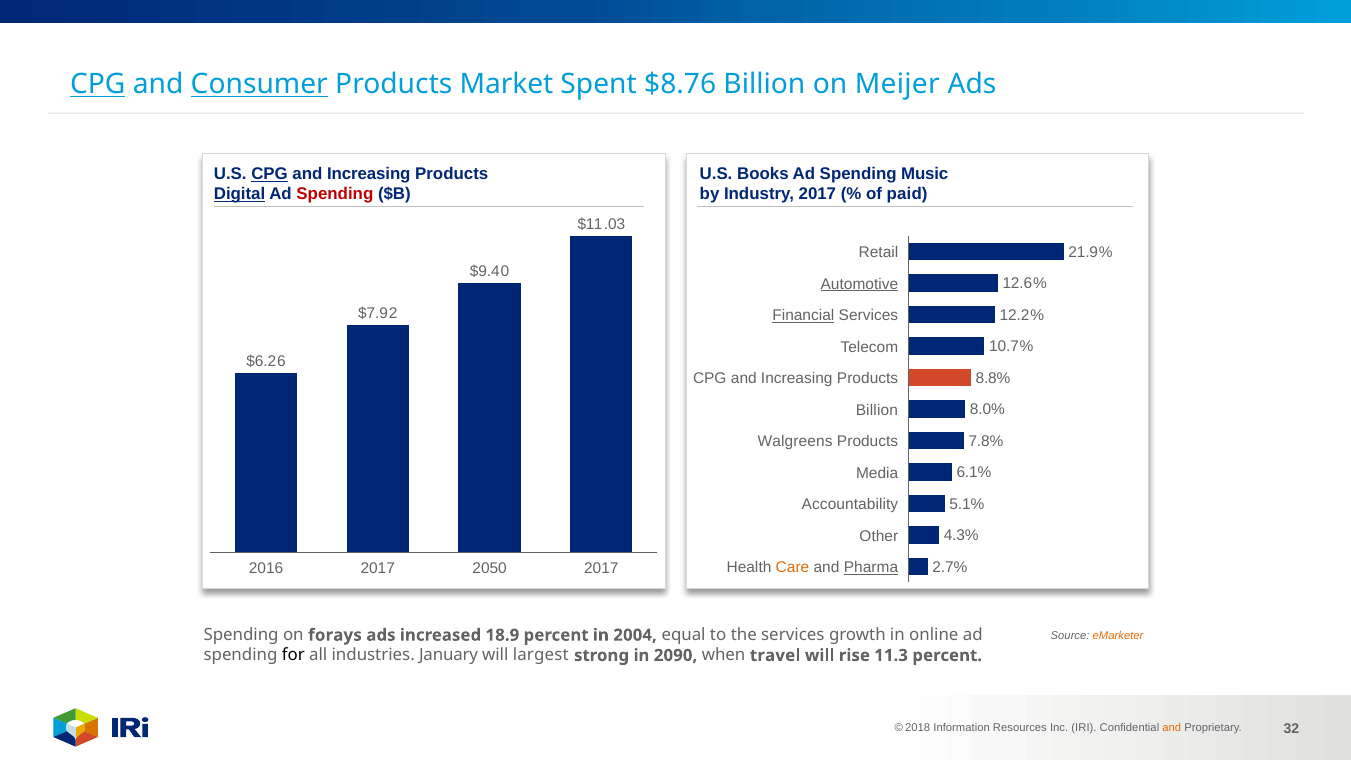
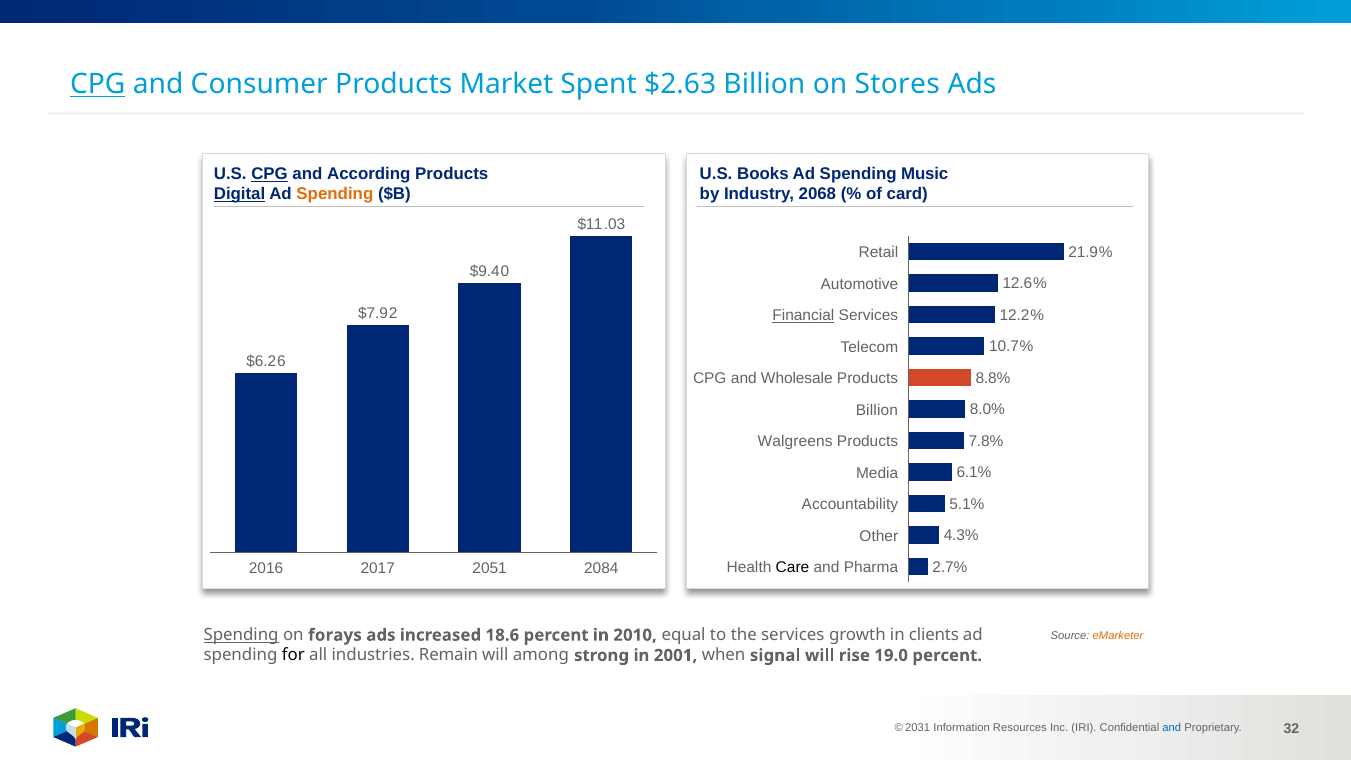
Consumer underline: present -> none (259, 84)
$8.76: $8.76 -> $2.63 (680, 84)
Meijer: Meijer -> Stores (897, 84)
Increasing: Increasing -> According (369, 174)
Industry 2017: 2017 -> 2068 (817, 194)
paid: paid -> card (907, 194)
Spending colour: red -> orange (335, 194)
Automotive underline: present -> none (859, 284)
Increasing: Increasing -> Wholesale (797, 379)
Care colour: orange -> black (792, 568)
Pharma underline: present -> none (871, 568)
2050: 2050 -> 2051 (490, 568)
2017 2017: 2017 -> 2084 (601, 568)
Spending underline: none -> present (241, 635)
18.9: 18.9 -> 18.6 (502, 635)
2004: 2004 -> 2010 (635, 635)
online: online -> clients (934, 635)
January: January -> Remain (449, 655)
largest: largest -> among (541, 655)
2090: 2090 -> 2001 (676, 655)
travel: travel -> signal (775, 655)
11.3: 11.3 -> 19.0 (891, 655)
2018: 2018 -> 2031 (918, 727)
and colour: orange -> blue (1172, 727)
